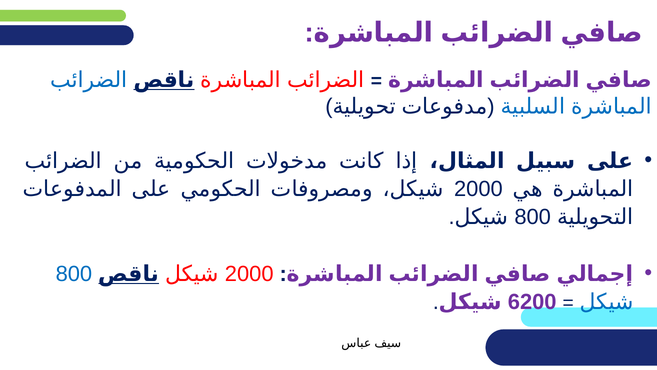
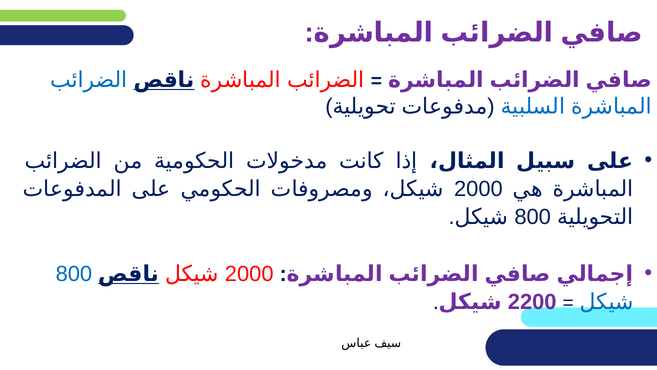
6200: 6200 -> 2200 (532, 302)
